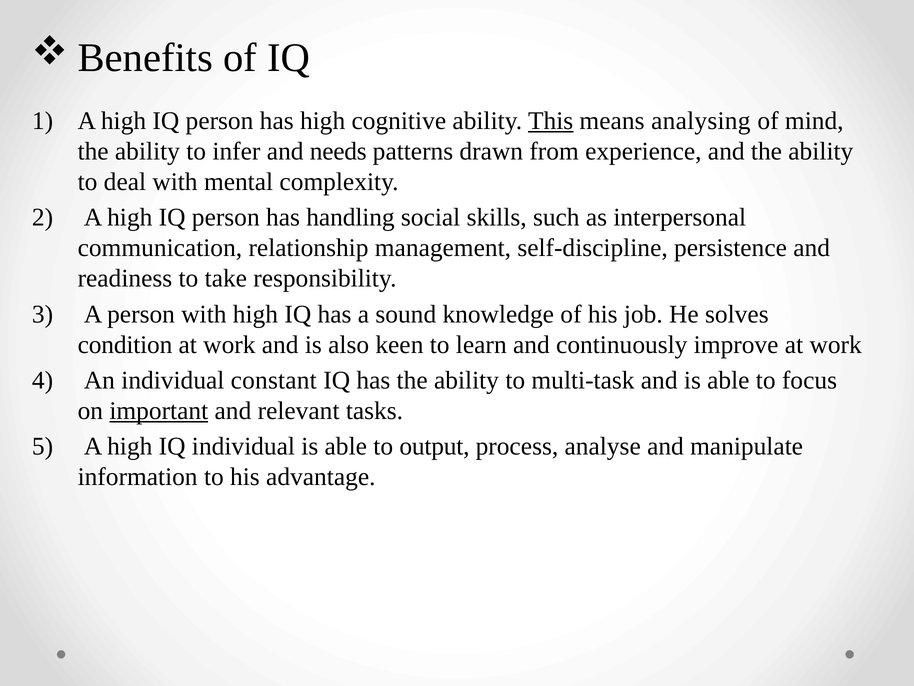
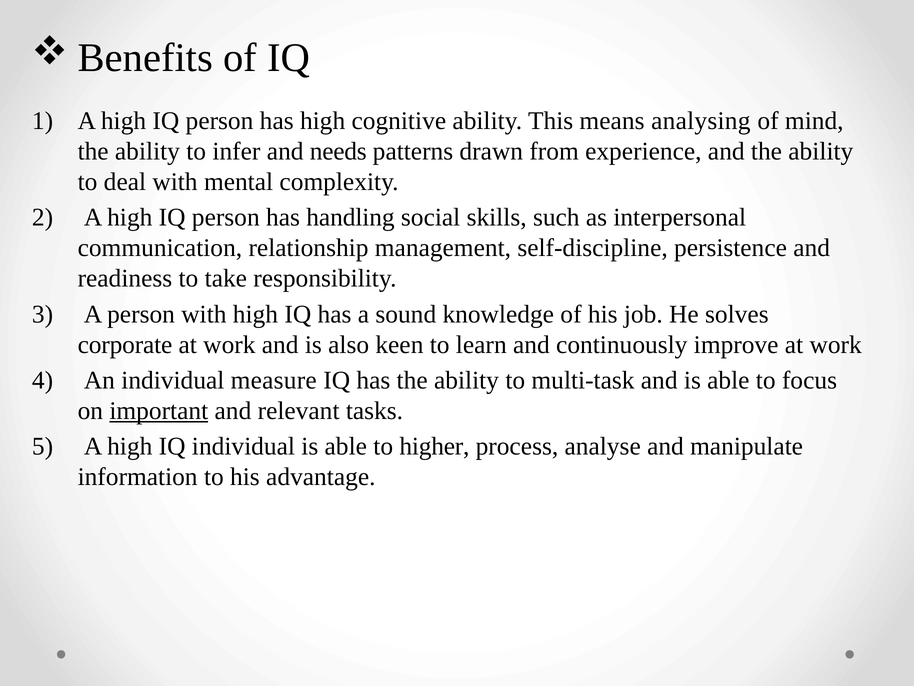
This underline: present -> none (551, 121)
condition: condition -> corporate (125, 344)
constant: constant -> measure (274, 380)
output: output -> higher (434, 446)
